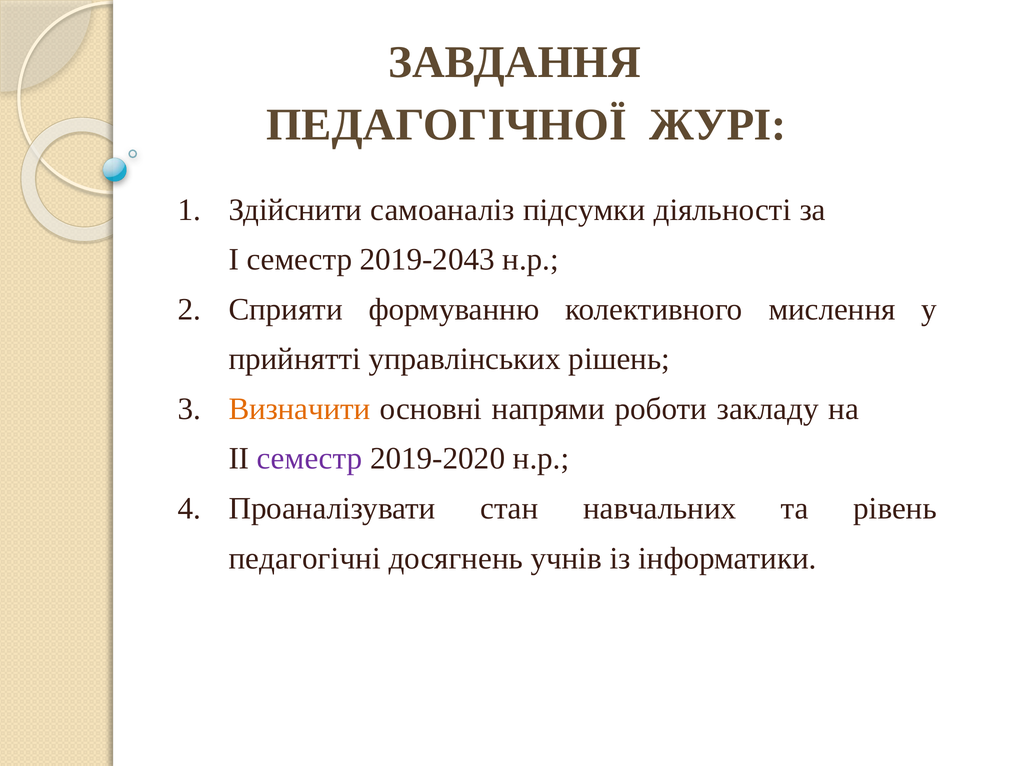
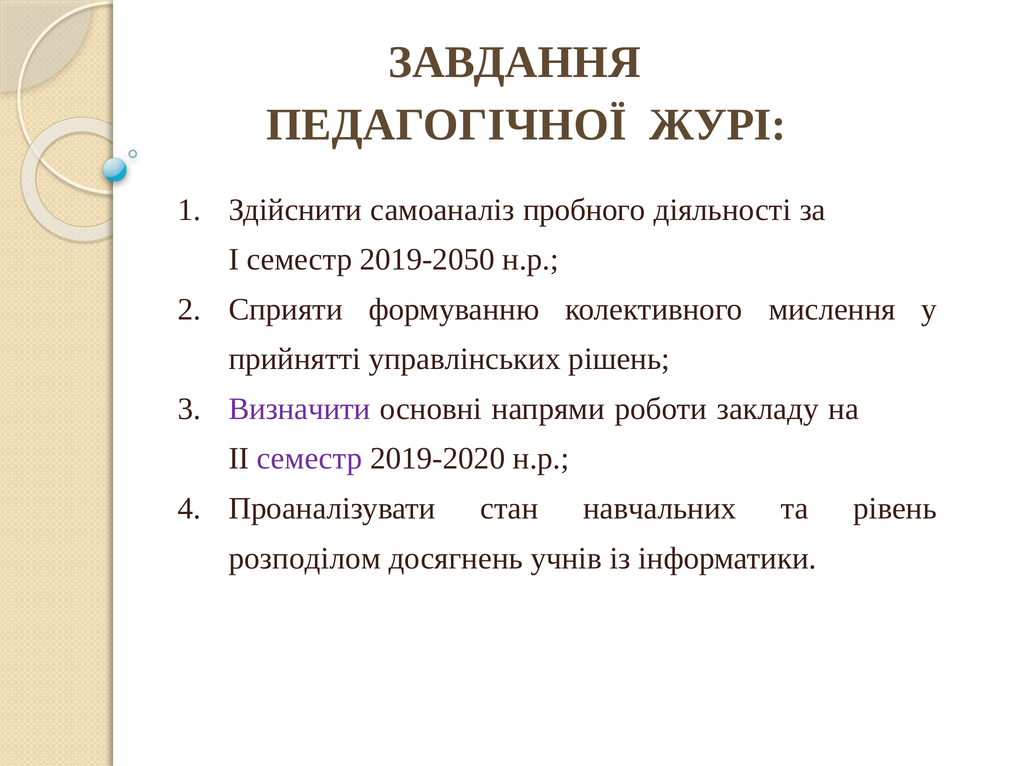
підсумки: підсумки -> пробного (584, 210)
2019-2043: 2019-2043 -> 2019-2050 (427, 259)
Визначити colour: orange -> purple (299, 409)
педагогічні: педагогічні -> розподілом (305, 558)
